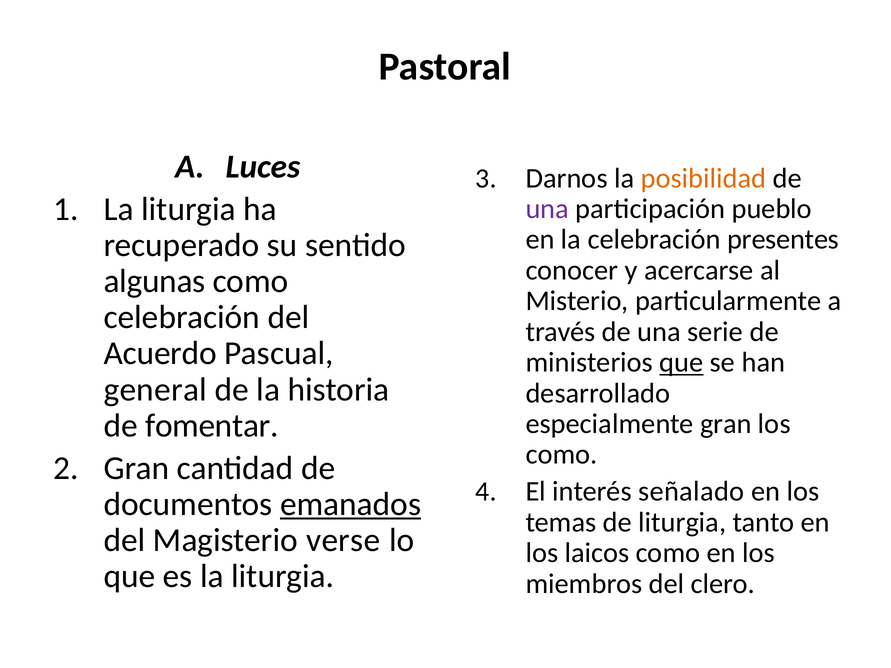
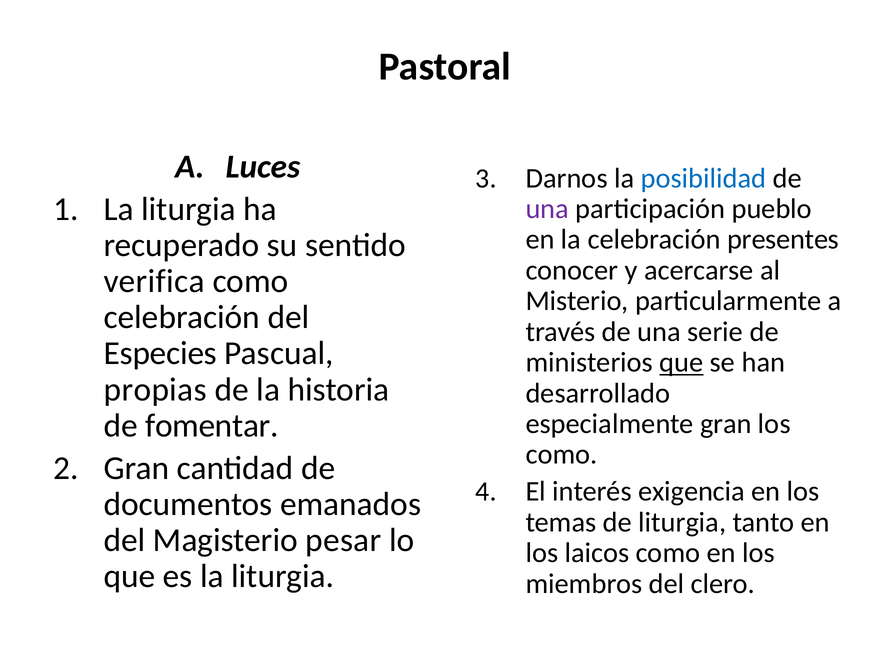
posibilidad colour: orange -> blue (703, 178)
algunas: algunas -> verifica (154, 281)
Acuerdo: Acuerdo -> Especies (160, 354)
general: general -> propias (155, 390)
señalado: señalado -> exigencia (692, 492)
emanados underline: present -> none (351, 504)
verse: verse -> pesar (343, 540)
